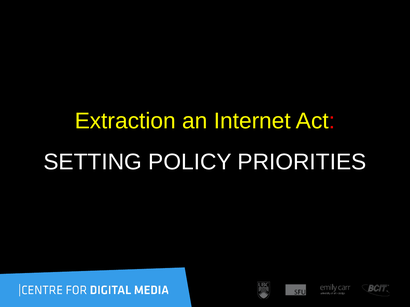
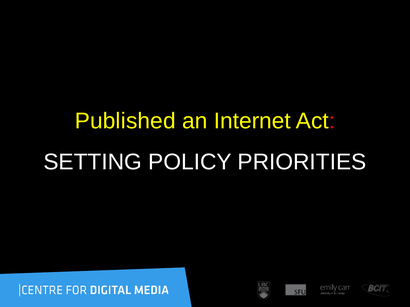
Extraction: Extraction -> Published (125, 121)
